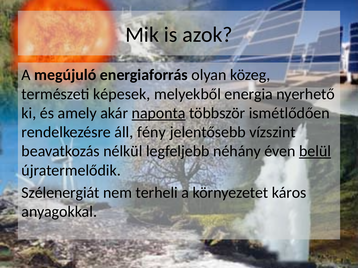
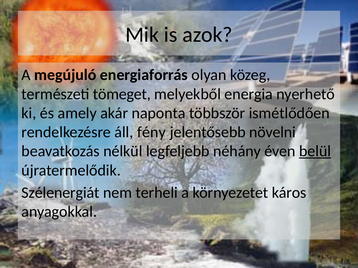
képesek: képesek -> tömeget (122, 94)
naponta underline: present -> none (159, 113)
vízszint: vízszint -> növelni (273, 132)
